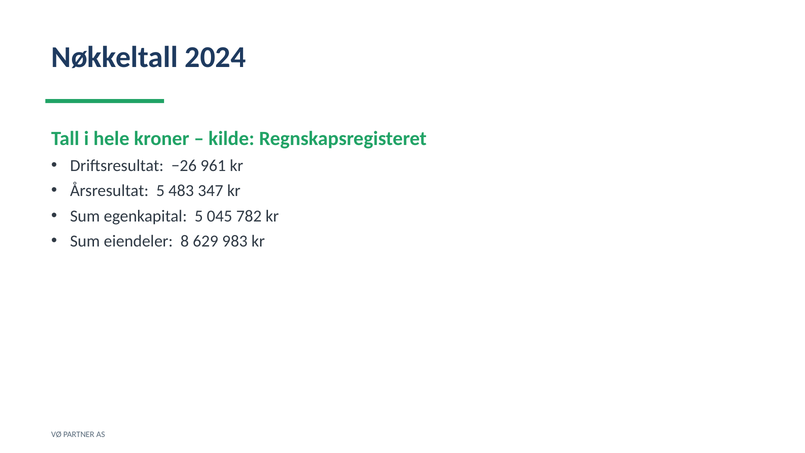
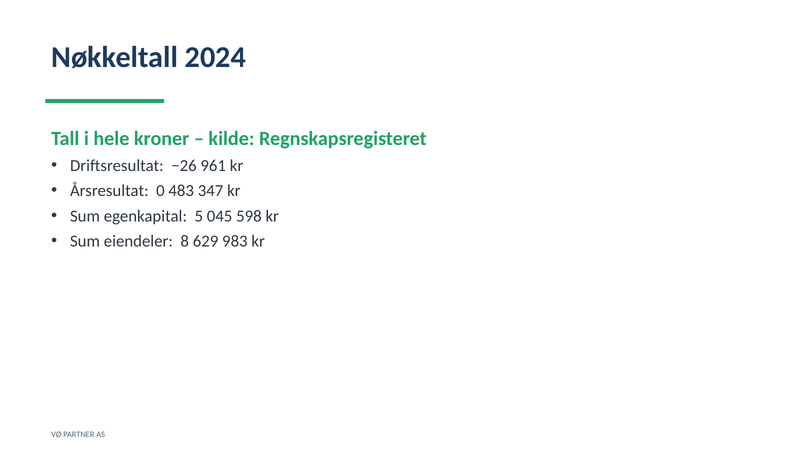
Årsresultat 5: 5 -> 0 (160, 191)
782: 782 -> 598 (249, 216)
